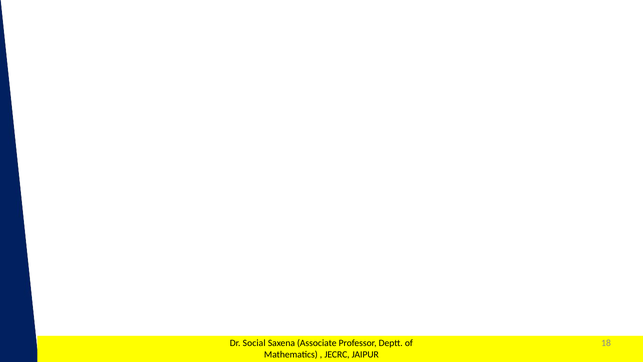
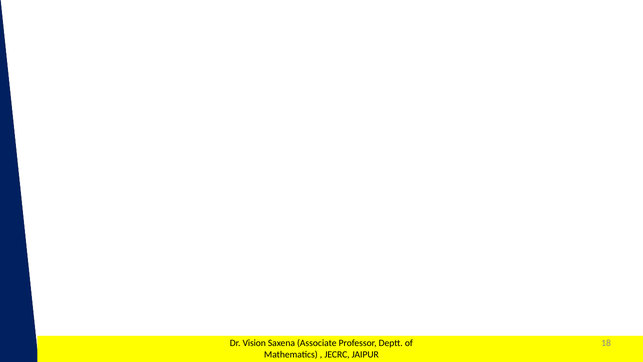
Social: Social -> Vision (254, 343)
